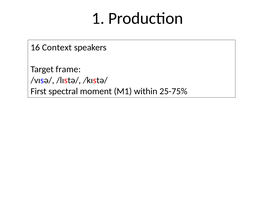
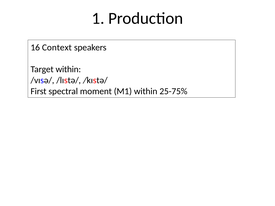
Target frame: frame -> within (68, 69)
